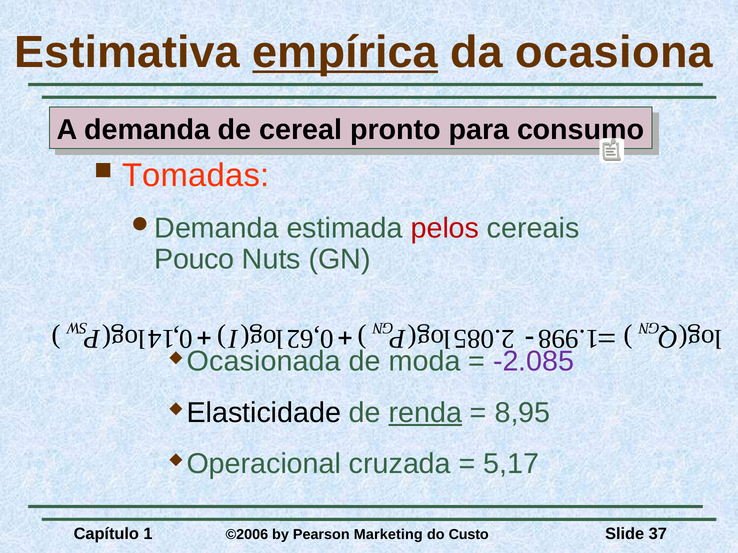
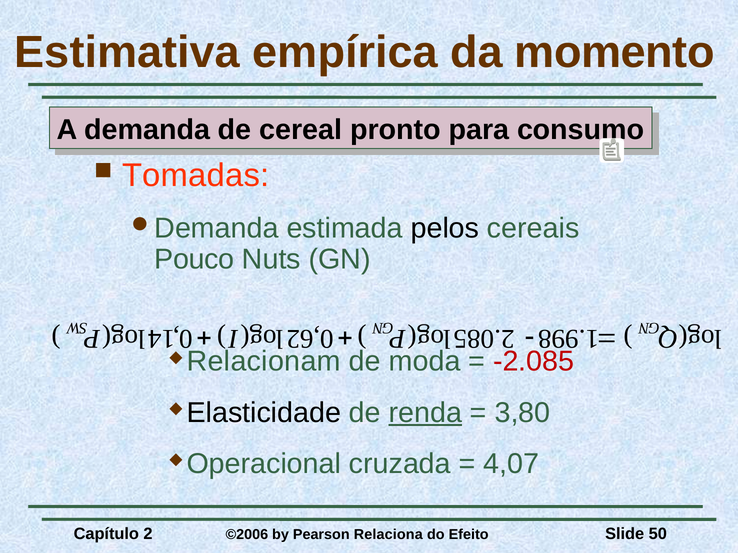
empírica underline: present -> none (345, 52)
ocasiona: ocasiona -> momento (615, 52)
pelos colour: red -> black (445, 229)
Ocasionada: Ocasionada -> Relacionam (264, 362)
-2.085 colour: purple -> red (534, 362)
8,95: 8,95 -> 3,80 (522, 413)
5,17: 5,17 -> 4,07 (511, 464)
Capítulo 1: 1 -> 2 (148, 534)
Marketing: Marketing -> Relaciona (388, 535)
Custo: Custo -> Efeito (469, 535)
37: 37 -> 50 (658, 534)
